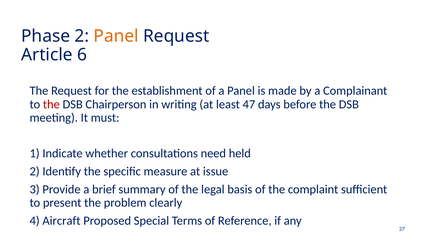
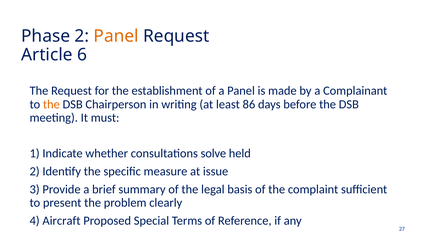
the colour: red -> orange (51, 104)
47: 47 -> 86 (249, 104)
need: need -> solve (213, 153)
